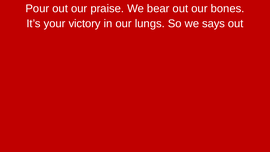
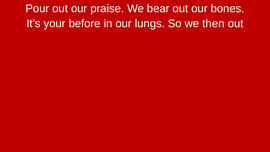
victory: victory -> before (85, 24)
says: says -> then (213, 24)
